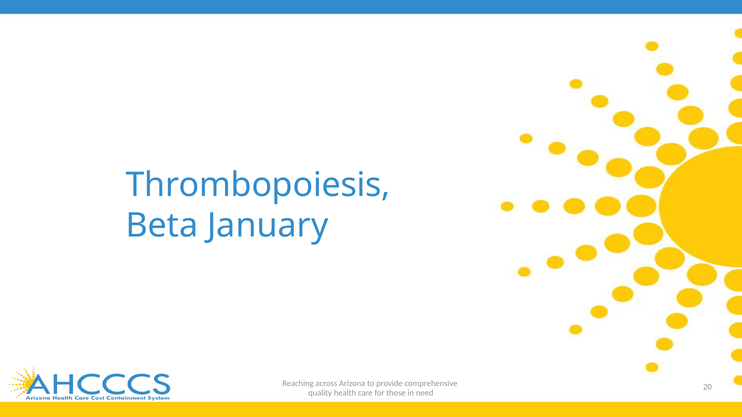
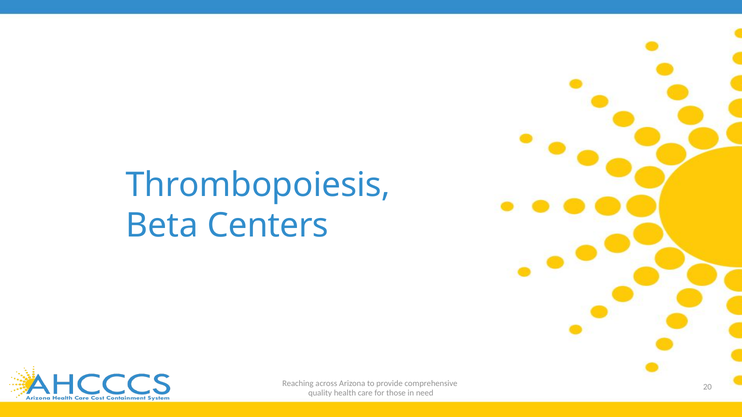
January: January -> Centers (268, 226)
